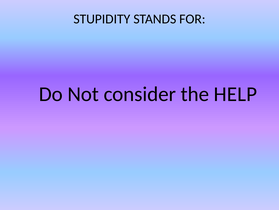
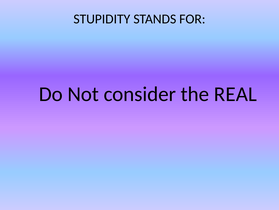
HELP: HELP -> REAL (235, 94)
